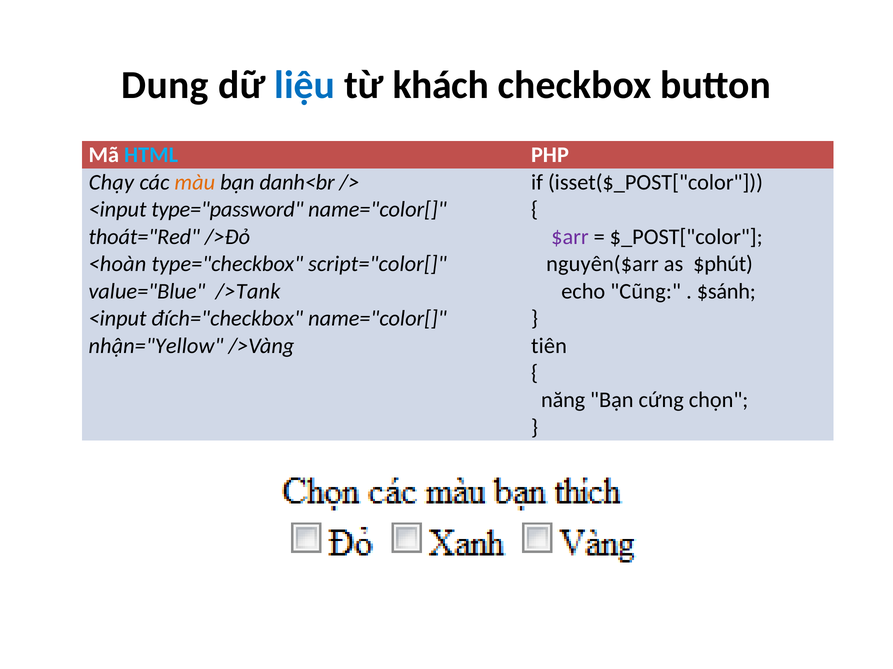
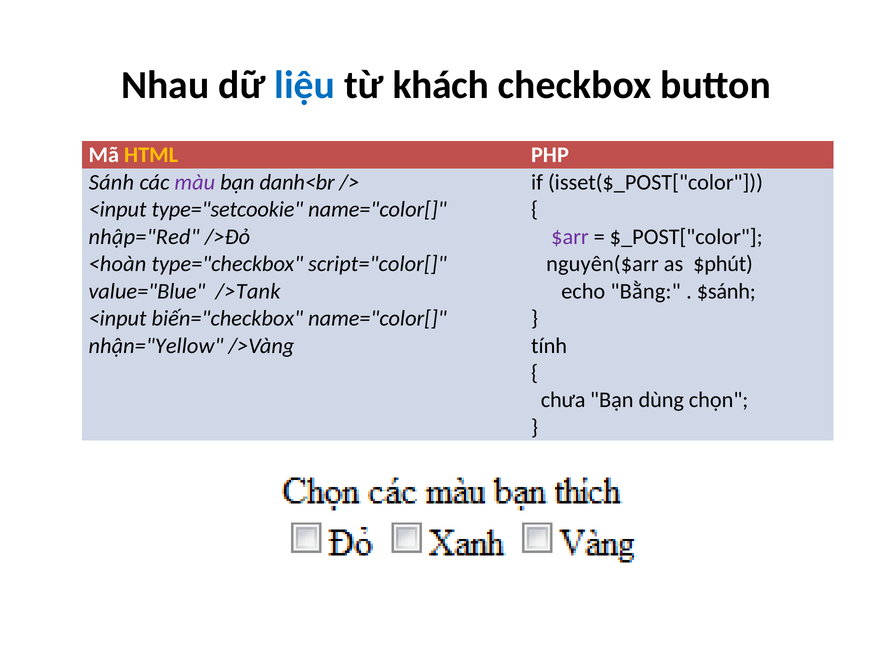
Dung: Dung -> Nhau (165, 85)
HTML colour: light blue -> yellow (151, 155)
Chạy: Chạy -> Sánh (111, 183)
màu colour: orange -> purple (195, 183)
type="password: type="password -> type="setcookie (227, 210)
thoát="Red: thoát="Red -> nhập="Red (144, 237)
Cũng: Cũng -> Bằng (646, 292)
đích="checkbox: đích="checkbox -> biến="checkbox (227, 319)
tiên: tiên -> tính (549, 346)
năng: năng -> chưa (563, 401)
cứng: cứng -> dùng (661, 401)
